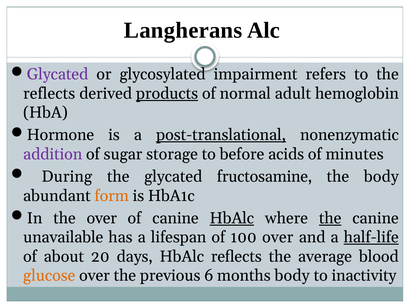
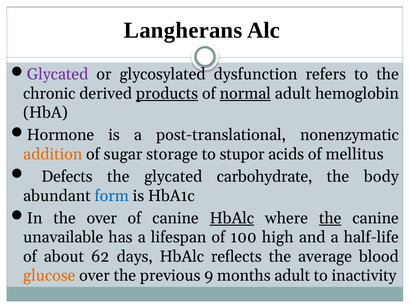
impairment: impairment -> dysfunction (256, 74)
reflects: reflects -> chronic (49, 93)
normal underline: none -> present (245, 93)
post-translational underline: present -> none (221, 135)
addition colour: purple -> orange (53, 154)
before: before -> stupor (242, 154)
minutes: minutes -> mellitus (355, 154)
During: During -> Defects (67, 176)
fructosamine: fructosamine -> carbohydrate (265, 176)
form colour: orange -> blue (112, 195)
100 over: over -> high (278, 237)
half-life underline: present -> none (371, 237)
20: 20 -> 62 (100, 256)
6: 6 -> 9 (209, 275)
months body: body -> adult (292, 275)
